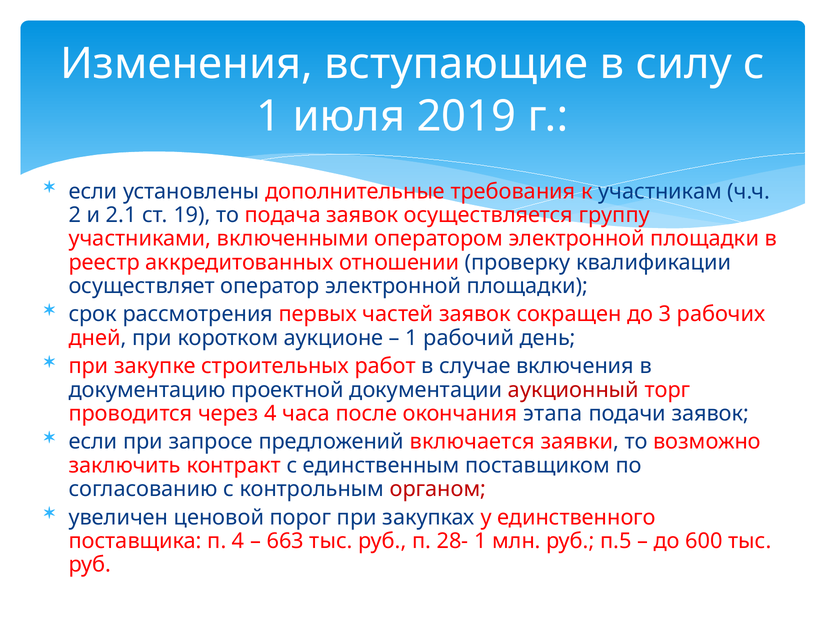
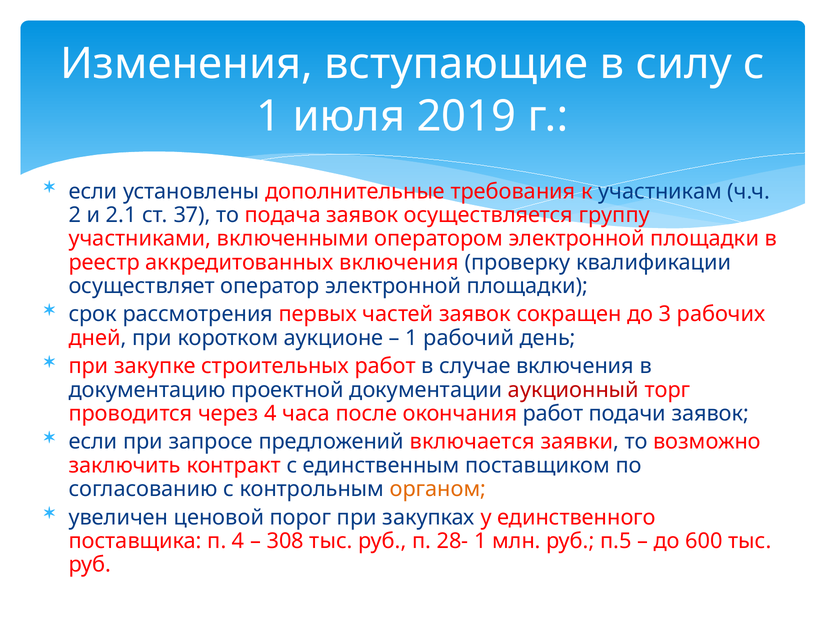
19: 19 -> 37 (192, 215)
аккредитованных отношении: отношении -> включения (399, 262)
окончания этапа: этапа -> работ (553, 413)
органом colour: red -> orange (438, 489)
663: 663 -> 308 (285, 541)
